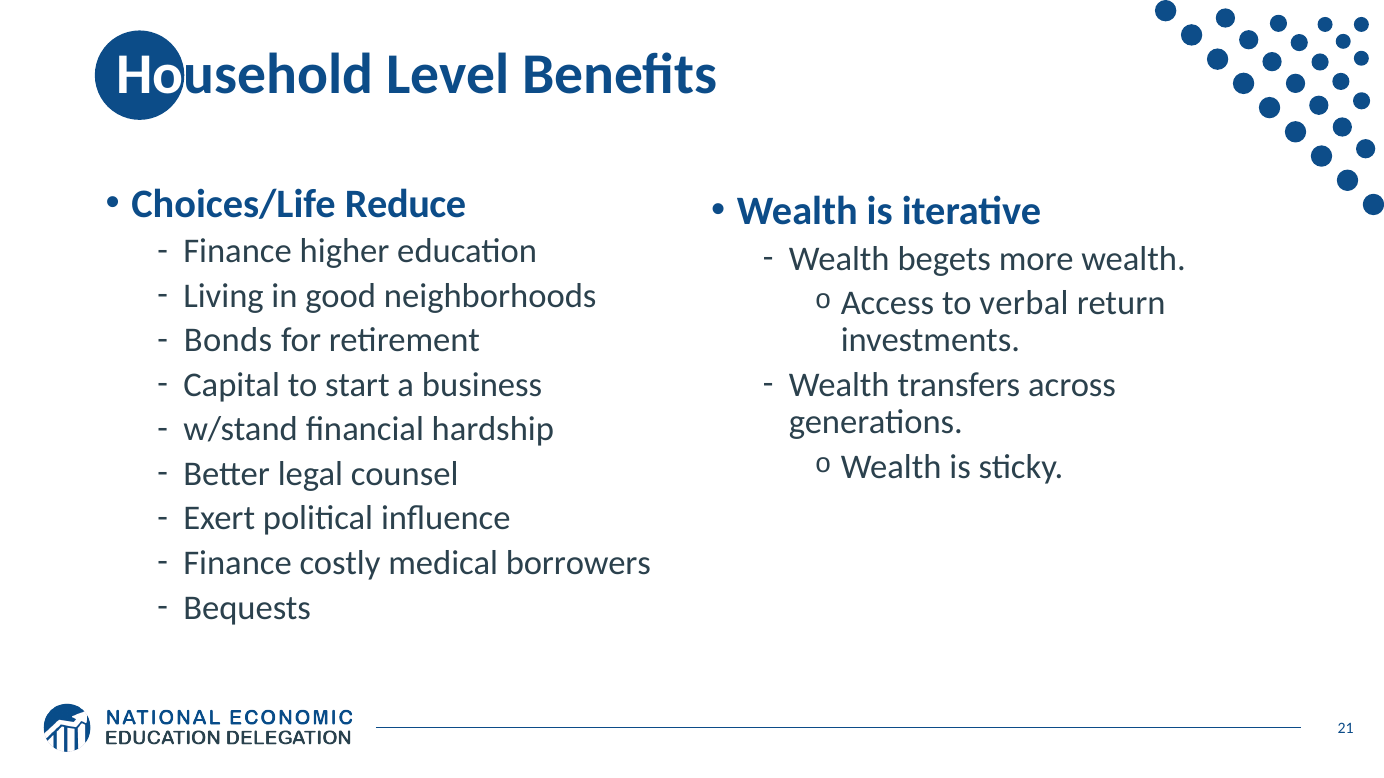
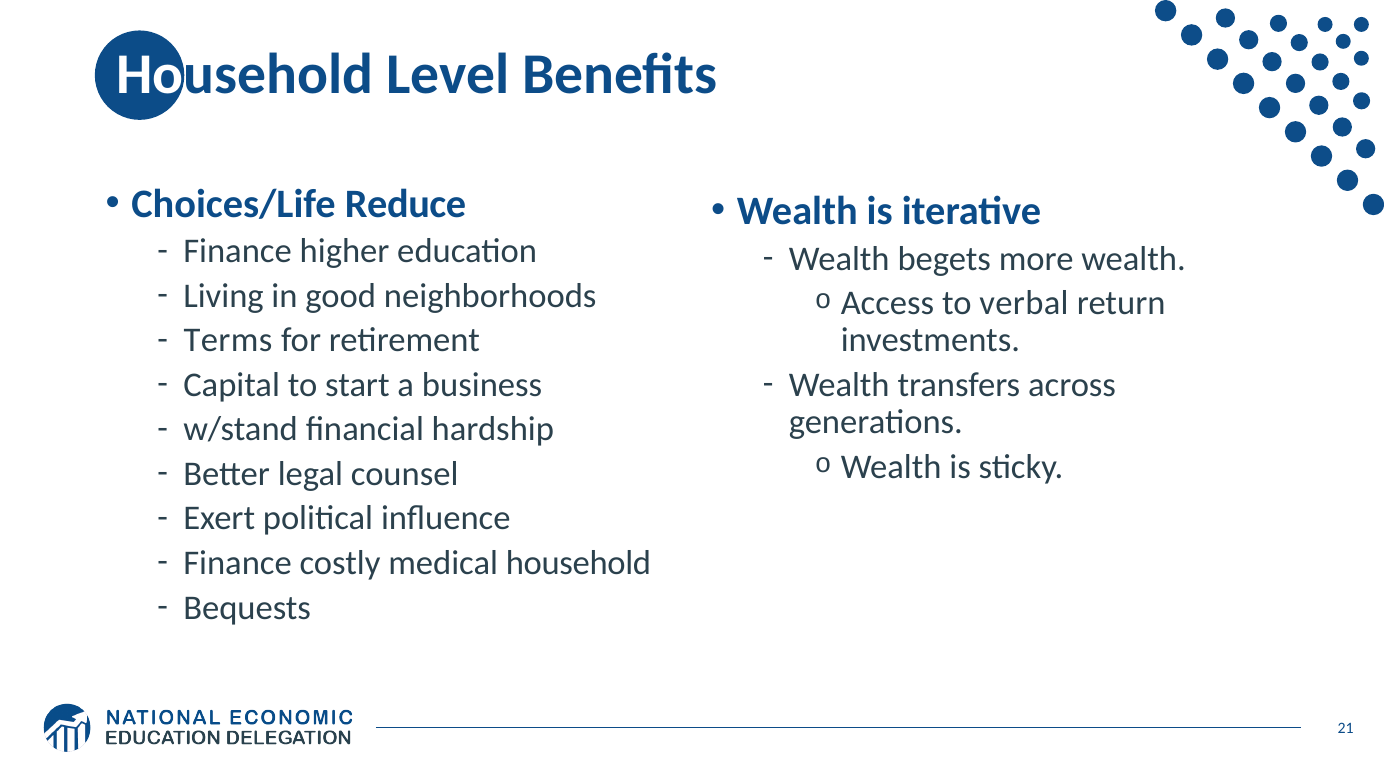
Bonds: Bonds -> Terms (228, 341)
medical borrowers: borrowers -> household (578, 563)
